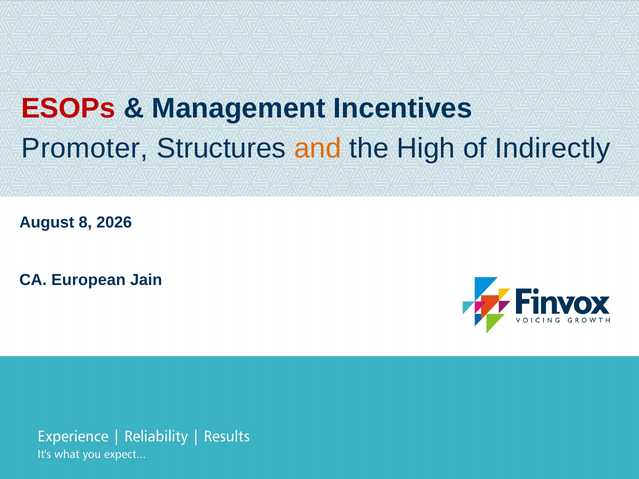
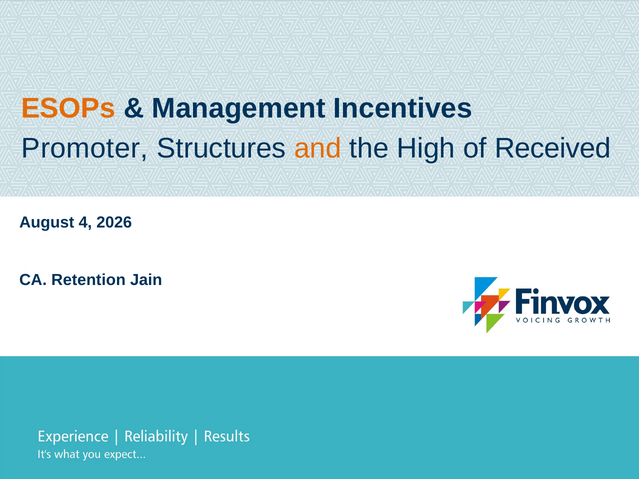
ESOPs colour: red -> orange (68, 109)
Indirectly: Indirectly -> Received (553, 148)
8: 8 -> 4 (85, 223)
European: European -> Retention (88, 280)
